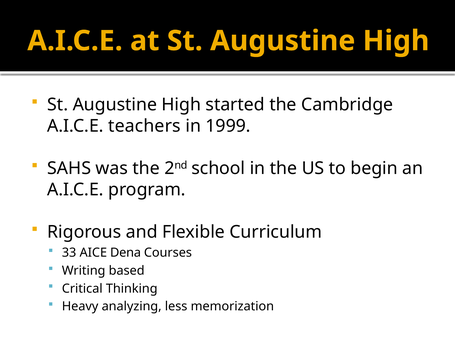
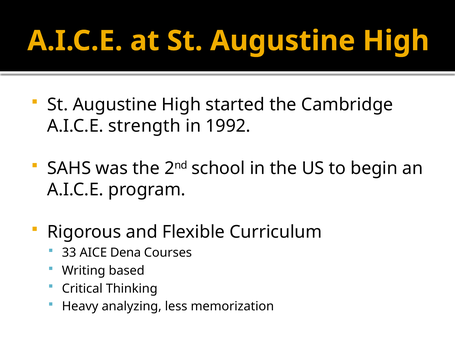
teachers: teachers -> strength (144, 126)
1999: 1999 -> 1992 (228, 126)
